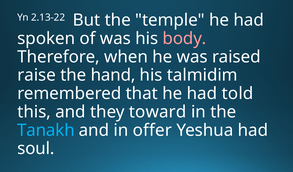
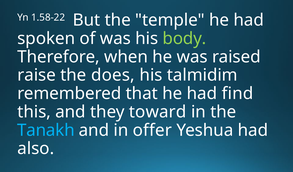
2.13-22: 2.13-22 -> 1.58-22 (48, 17)
body colour: pink -> light green (184, 38)
hand: hand -> does (113, 75)
told: told -> find (238, 93)
soul: soul -> also (36, 148)
